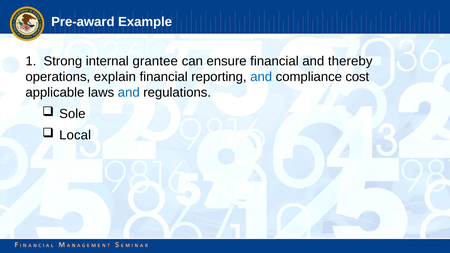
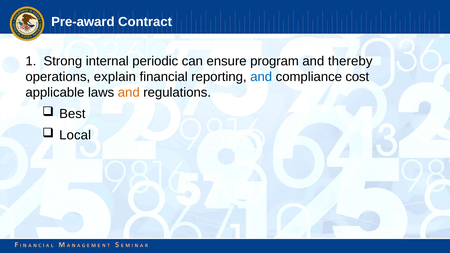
Example: Example -> Contract (145, 22)
grantee: grantee -> periodic (155, 61)
ensure financial: financial -> program (275, 61)
and colour: blue -> orange (129, 93)
Sole: Sole -> Best (72, 114)
